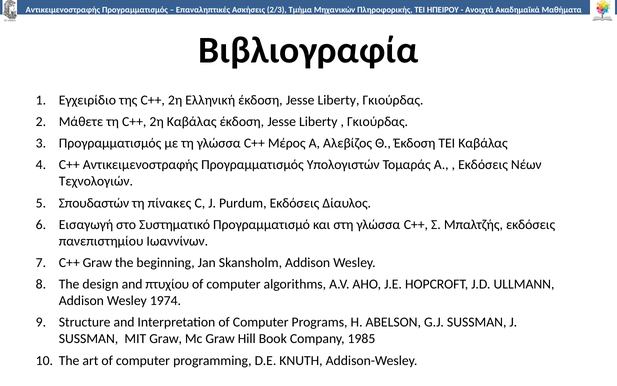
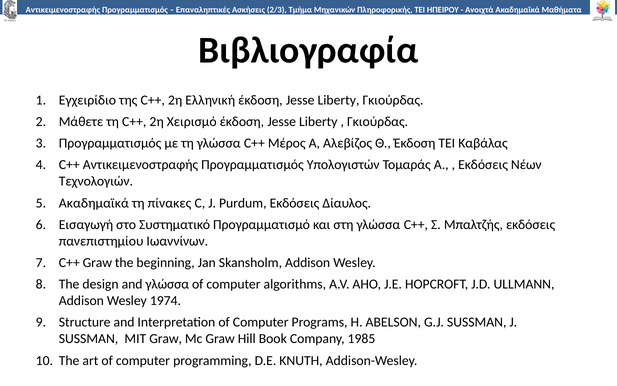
2η Καβάλας: Καβάλας -> Χειρισμό (192, 122)
Σπουδαστών: Σπουδαστών -> Ακαδημαϊκά (94, 203)
and πτυχίου: πτυχίου -> γλώσσα (167, 284)
